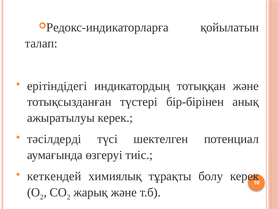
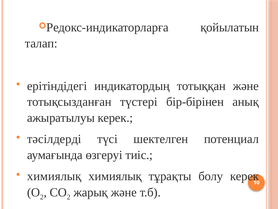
кеткендей: кеткендей -> химиялық (54, 176)
